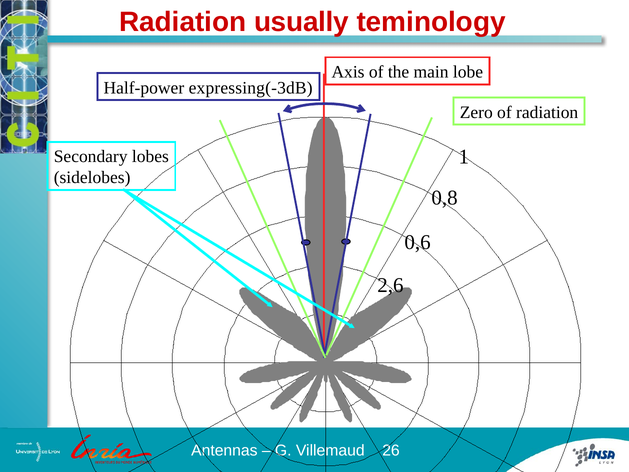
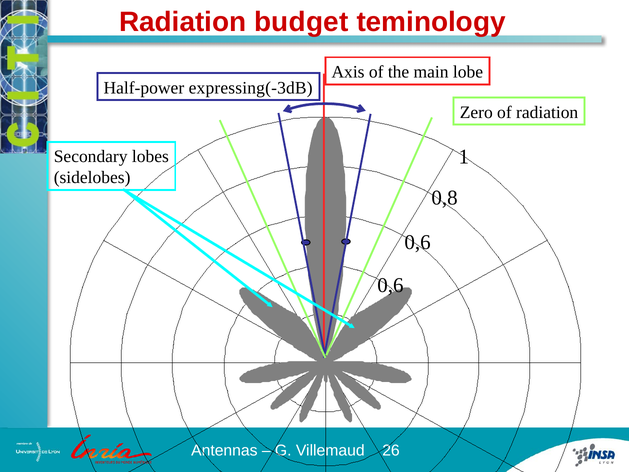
usually: usually -> budget (301, 22)
2,6: 2,6 -> 0,6 (390, 285)
